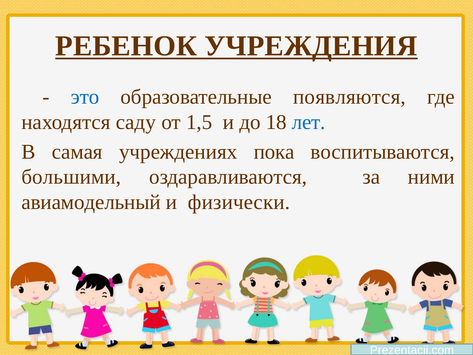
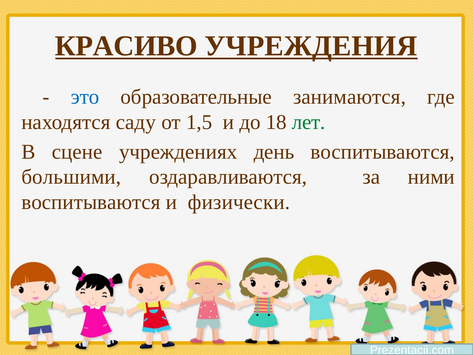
РЕБЕНОК: РЕБЕНОК -> КРАСИВО (126, 46)
появляются: появляются -> занимаются (350, 97)
лет colour: blue -> green (309, 122)
самая: самая -> сцене (77, 152)
пока: пока -> день (274, 152)
авиамодельный: авиамодельный -> воспитываются (91, 202)
